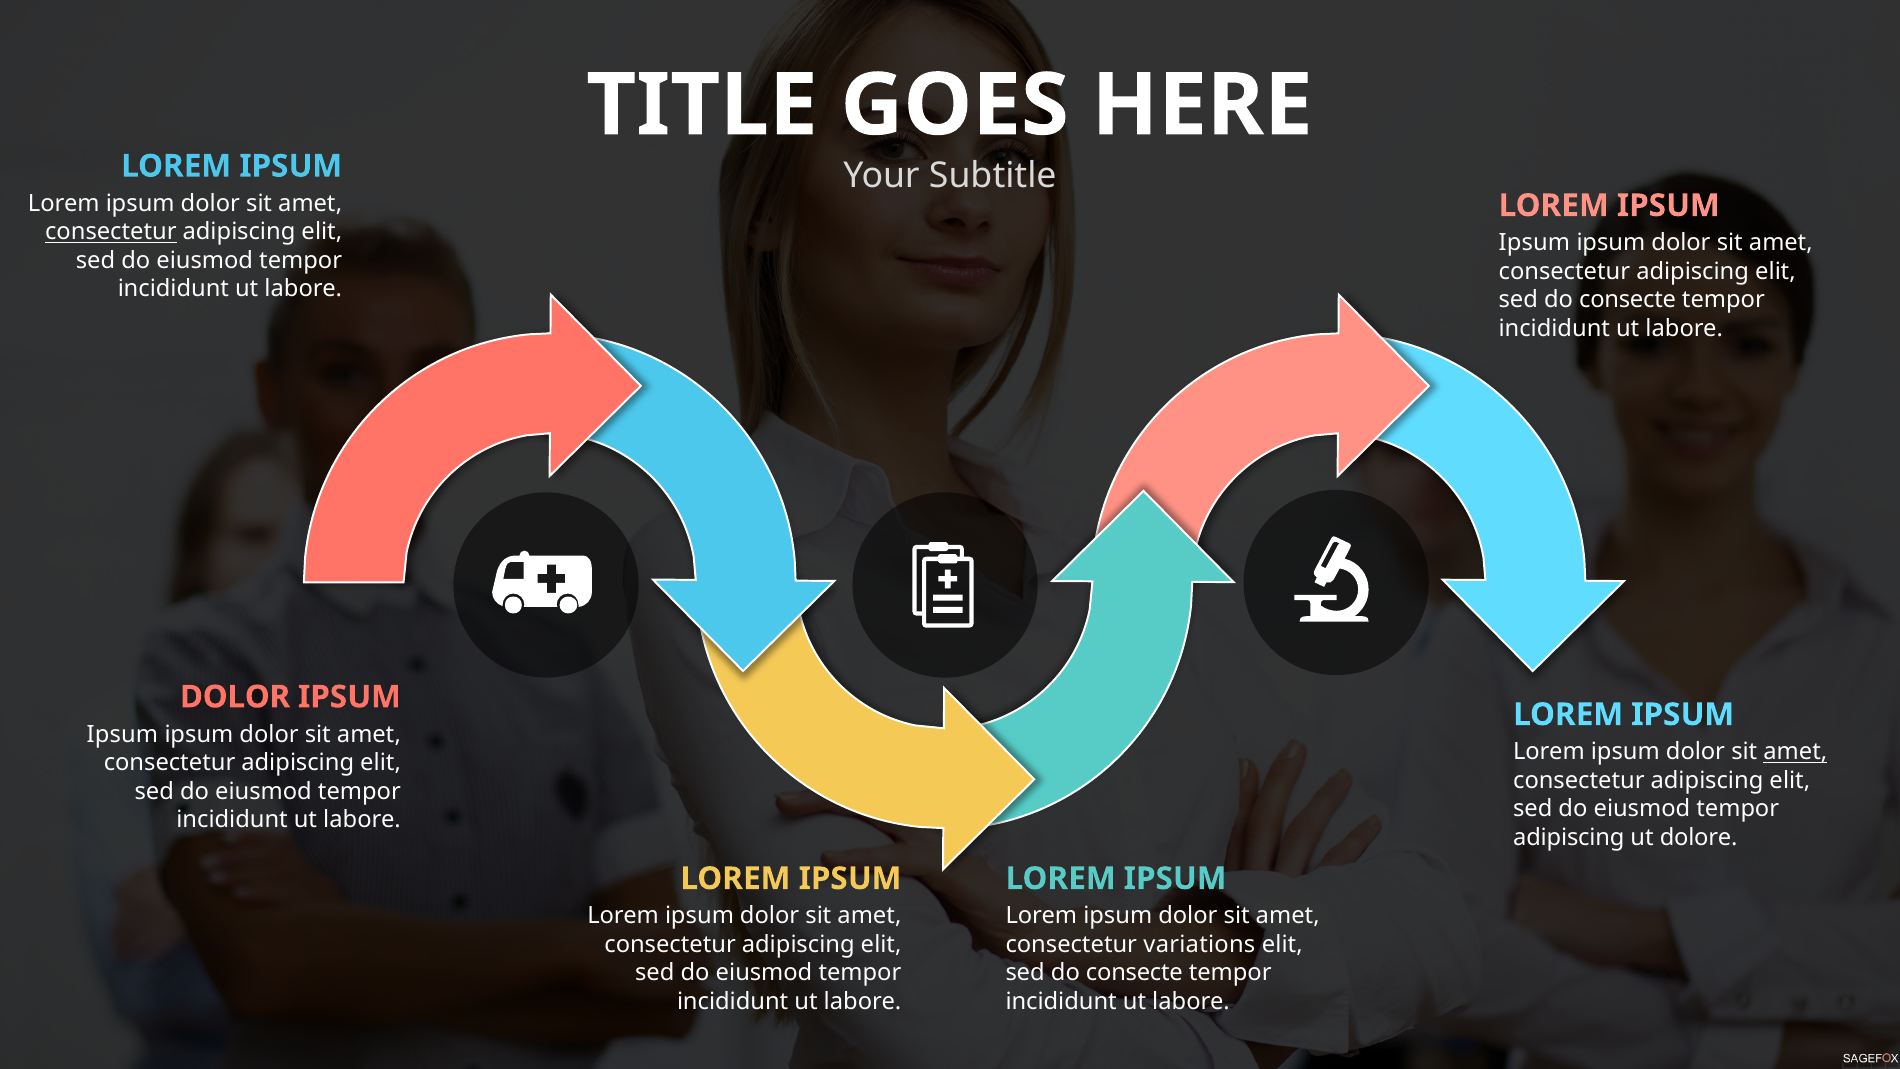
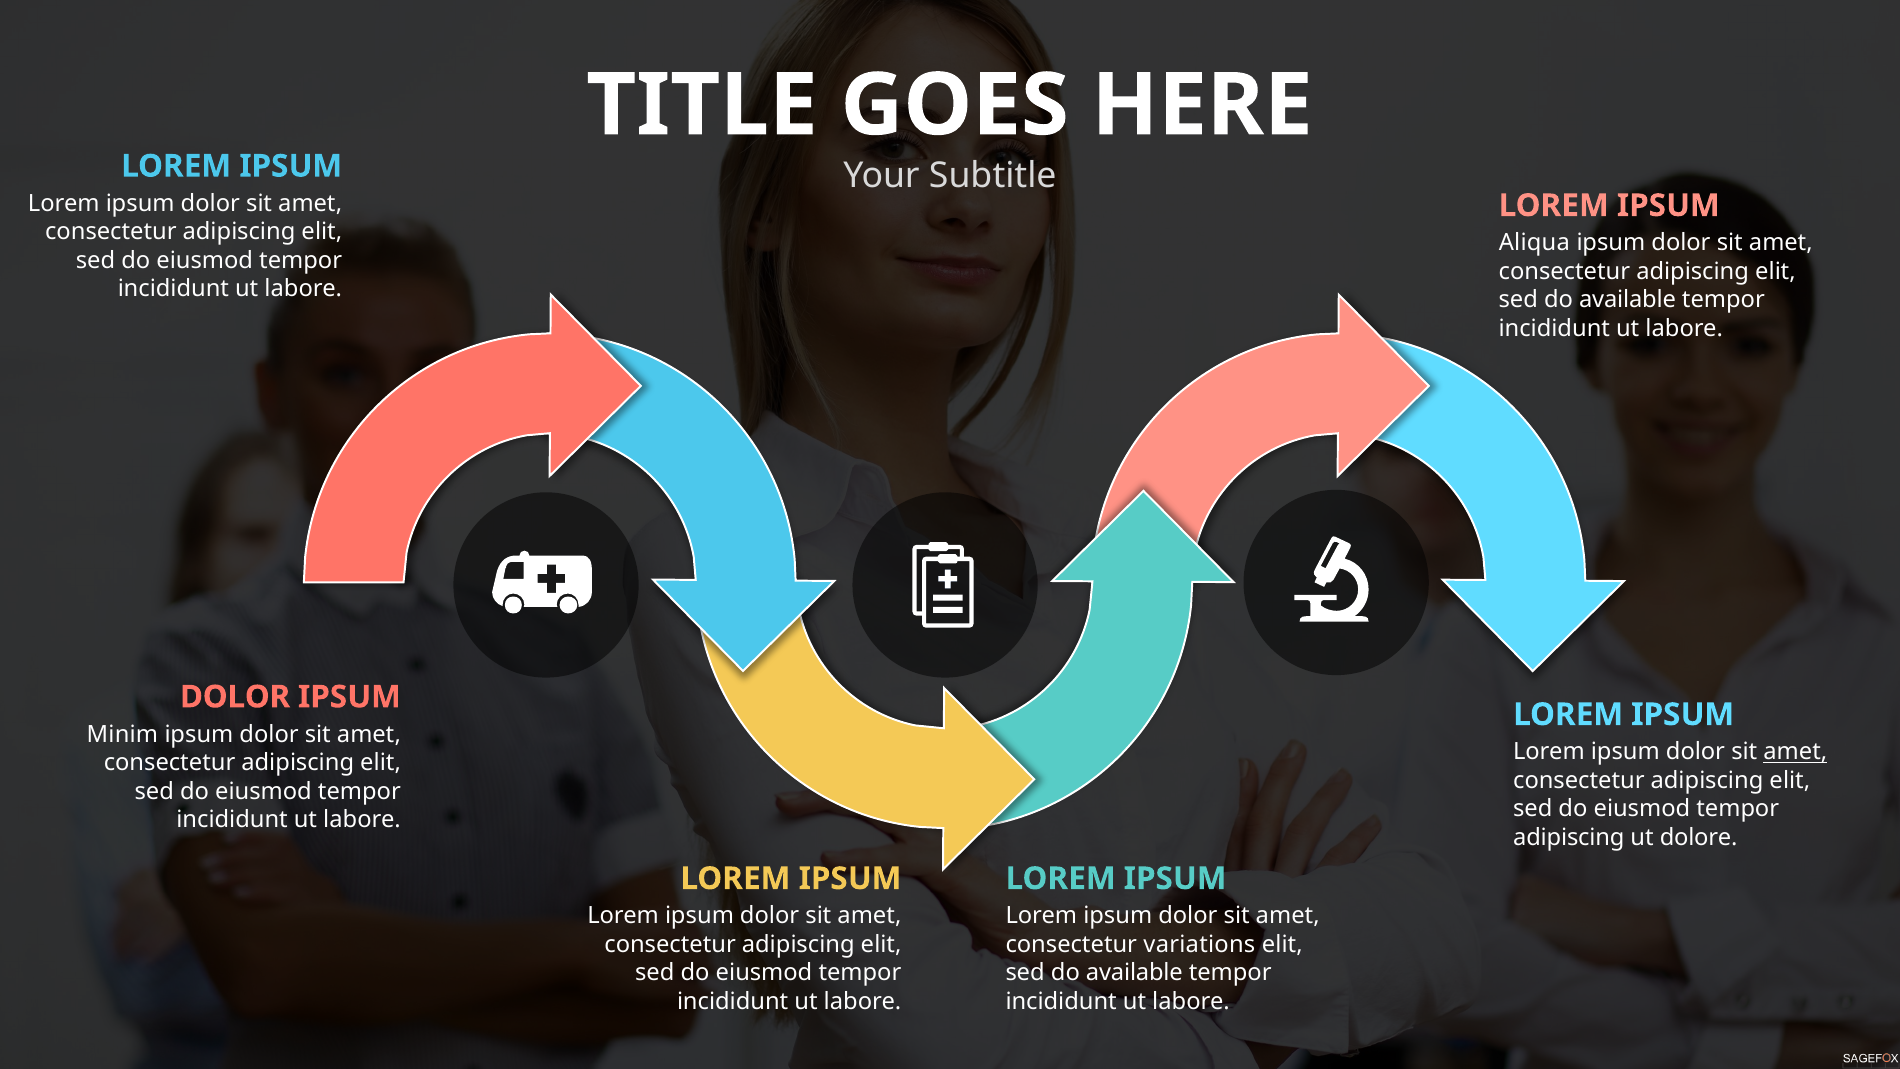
consectetur underline: present -> none (111, 232)
Ipsum: Ipsum -> Aliqua (1534, 243)
consecte: consecte -> available (1628, 300)
Ipsum: Ipsum -> Minim (122, 734)
consecte: consecte -> available (1134, 973)
